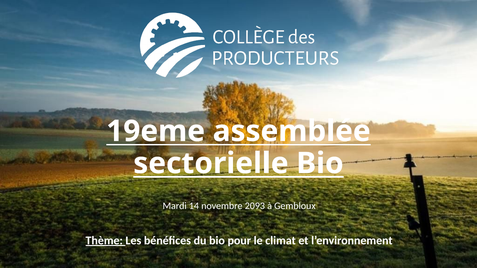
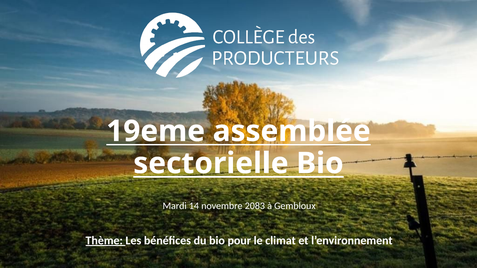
2093: 2093 -> 2083 (255, 206)
